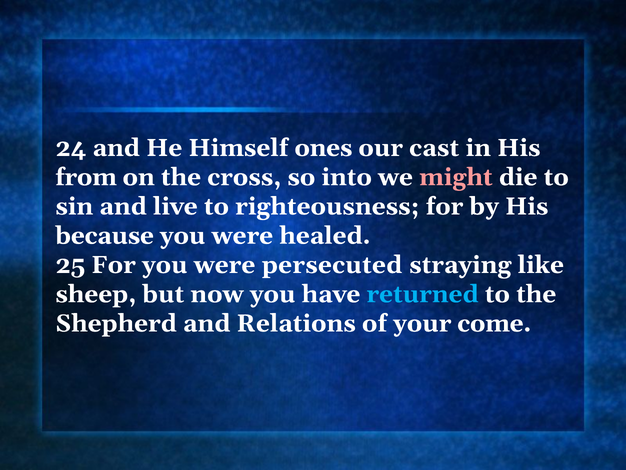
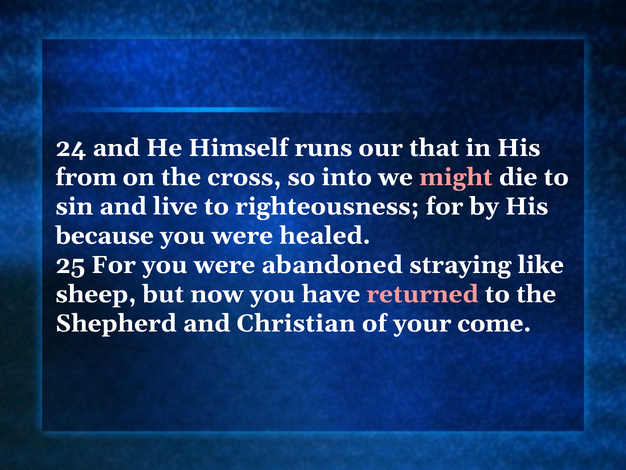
ones: ones -> runs (323, 148)
cast: cast -> that (434, 148)
persecuted: persecuted -> abandoned (332, 265)
returned colour: light blue -> pink (423, 294)
Relations: Relations -> Christian (296, 323)
